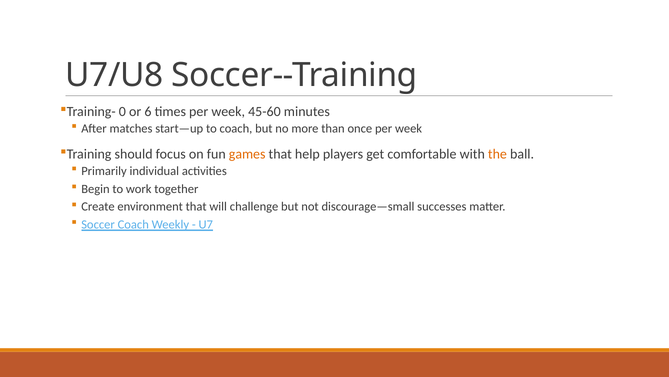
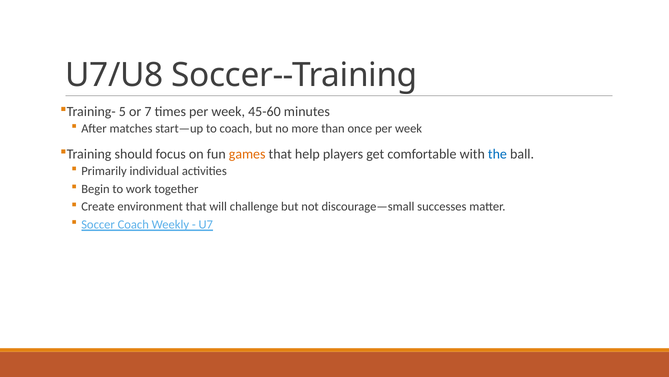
0: 0 -> 5 (122, 111)
6: 6 -> 7 (148, 111)
the colour: orange -> blue (497, 154)
